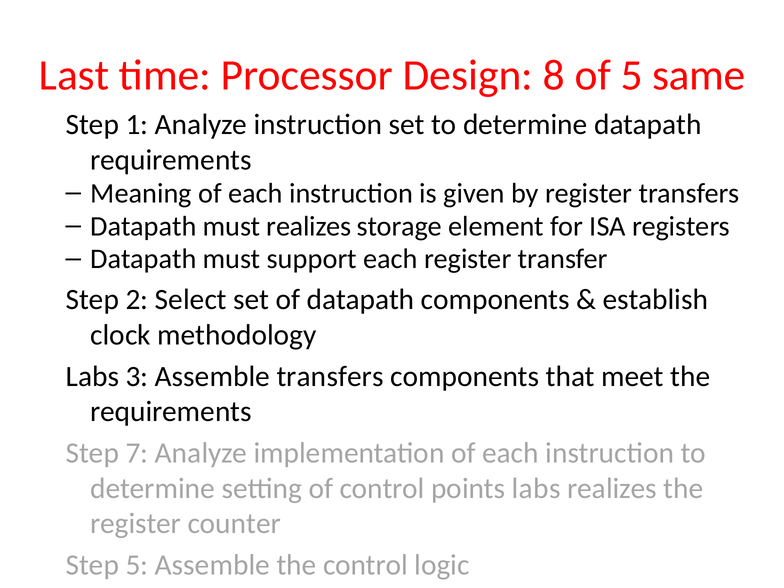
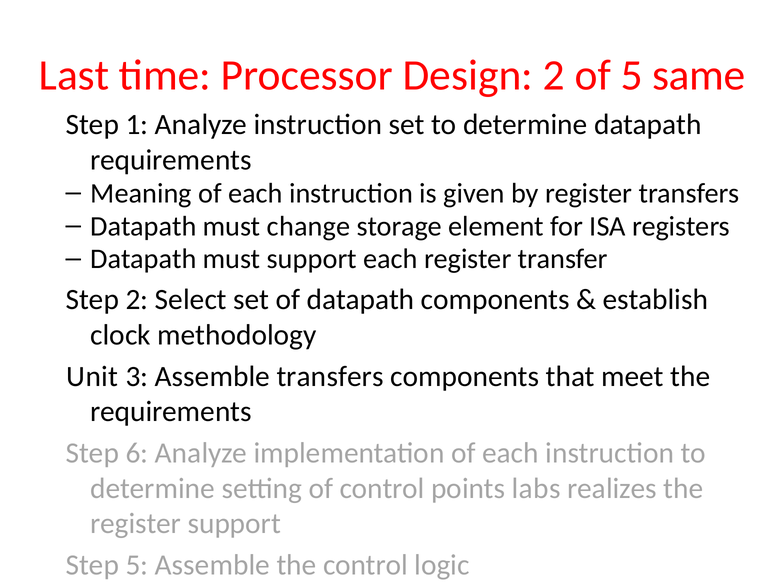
Design 8: 8 -> 2 (554, 76)
must realizes: realizes -> change (309, 226)
Labs: Labs -> Unit (92, 376)
7: 7 -> 6 (137, 453)
register counter: counter -> support (234, 524)
